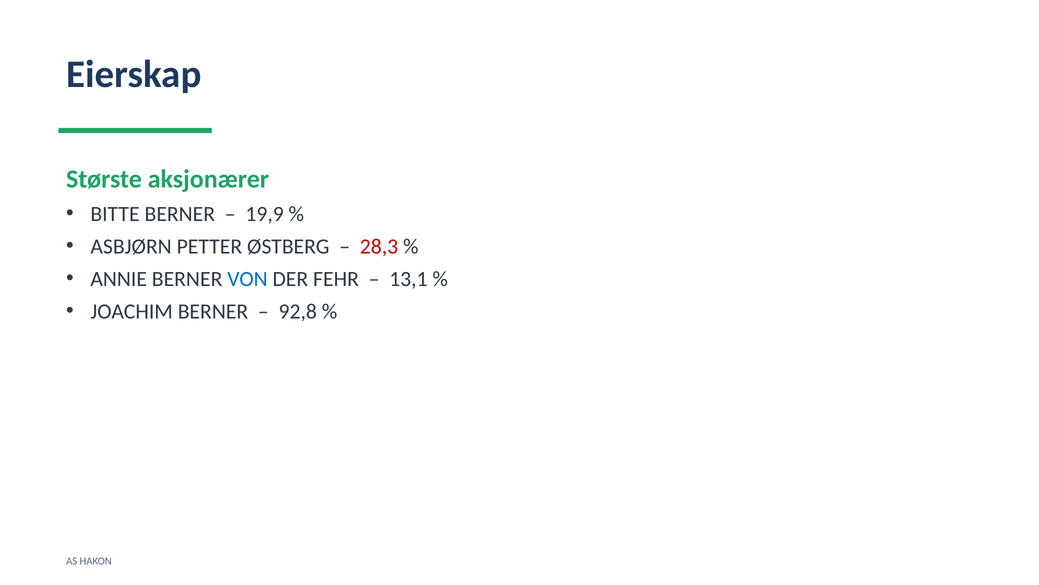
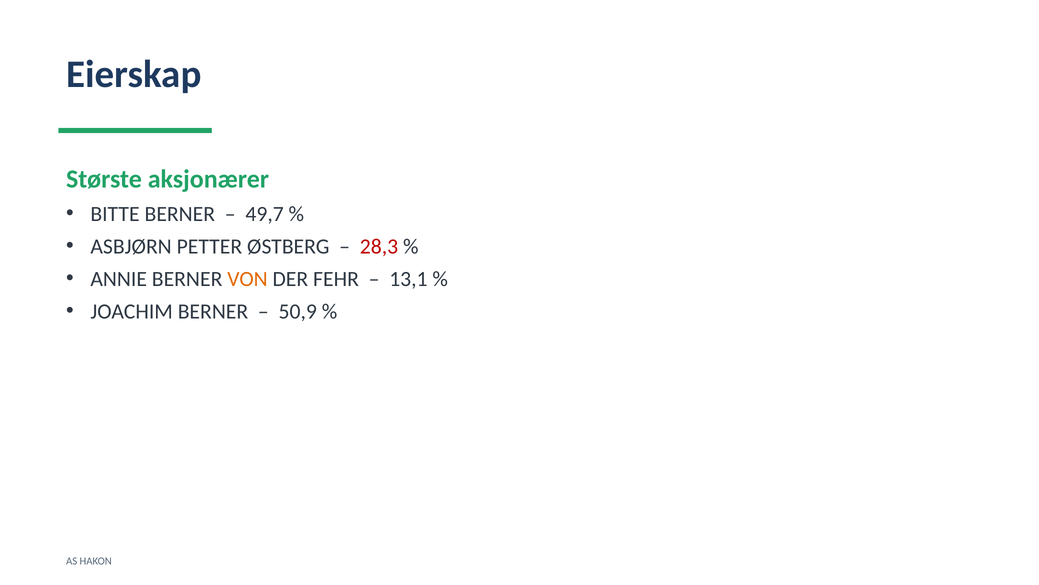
19,9: 19,9 -> 49,7 (265, 214)
VON colour: blue -> orange (247, 279)
92,8: 92,8 -> 50,9 (298, 311)
